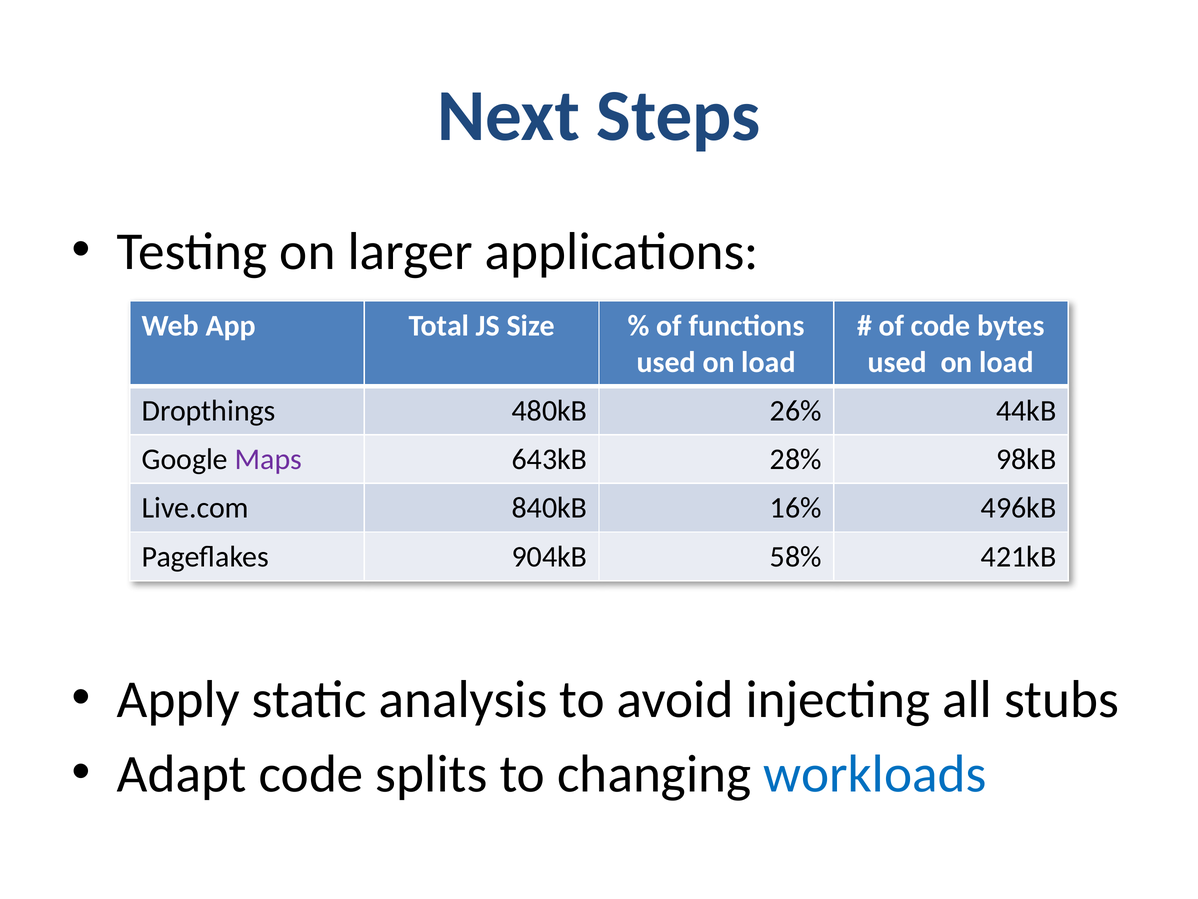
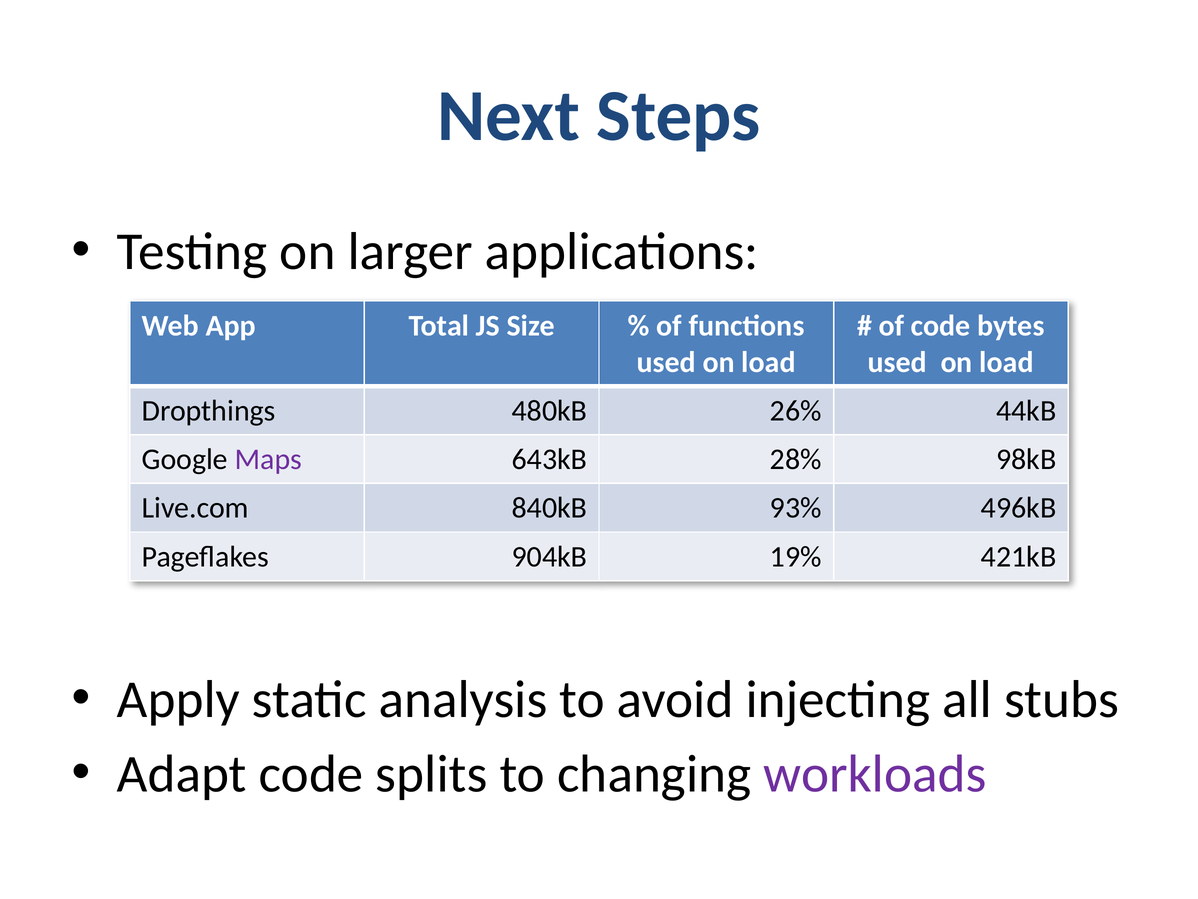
16%: 16% -> 93% (796, 508)
58%: 58% -> 19% (796, 556)
workloads colour: blue -> purple (875, 774)
